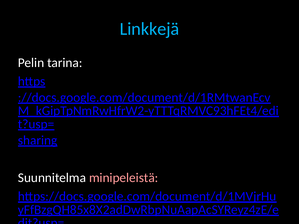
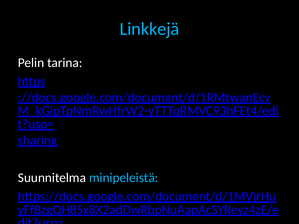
minipeleistä colour: pink -> light blue (124, 178)
